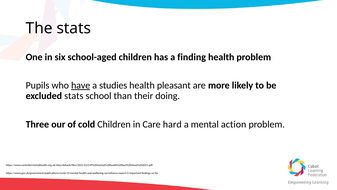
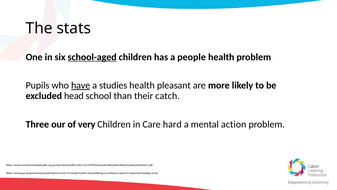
school-aged underline: none -> present (92, 57)
finding: finding -> people (192, 57)
excluded stats: stats -> head (74, 96)
doing: doing -> catch (168, 96)
cold: cold -> very (87, 124)
